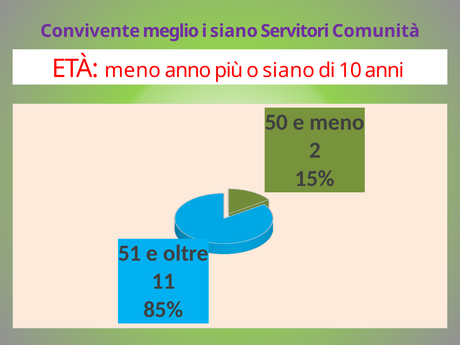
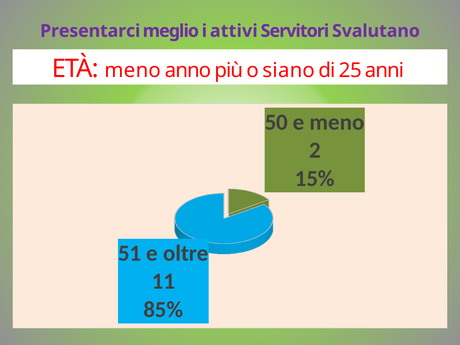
Convivente: Convivente -> Presentarci (90, 31)
i siano: siano -> attivi (234, 31)
Comunità: Comunità -> Svalutano (376, 31)
10: 10 -> 25 (350, 70)
